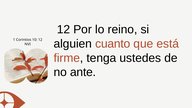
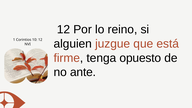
cuanto: cuanto -> juzgue (113, 44)
ustedes: ustedes -> opuesto (140, 58)
